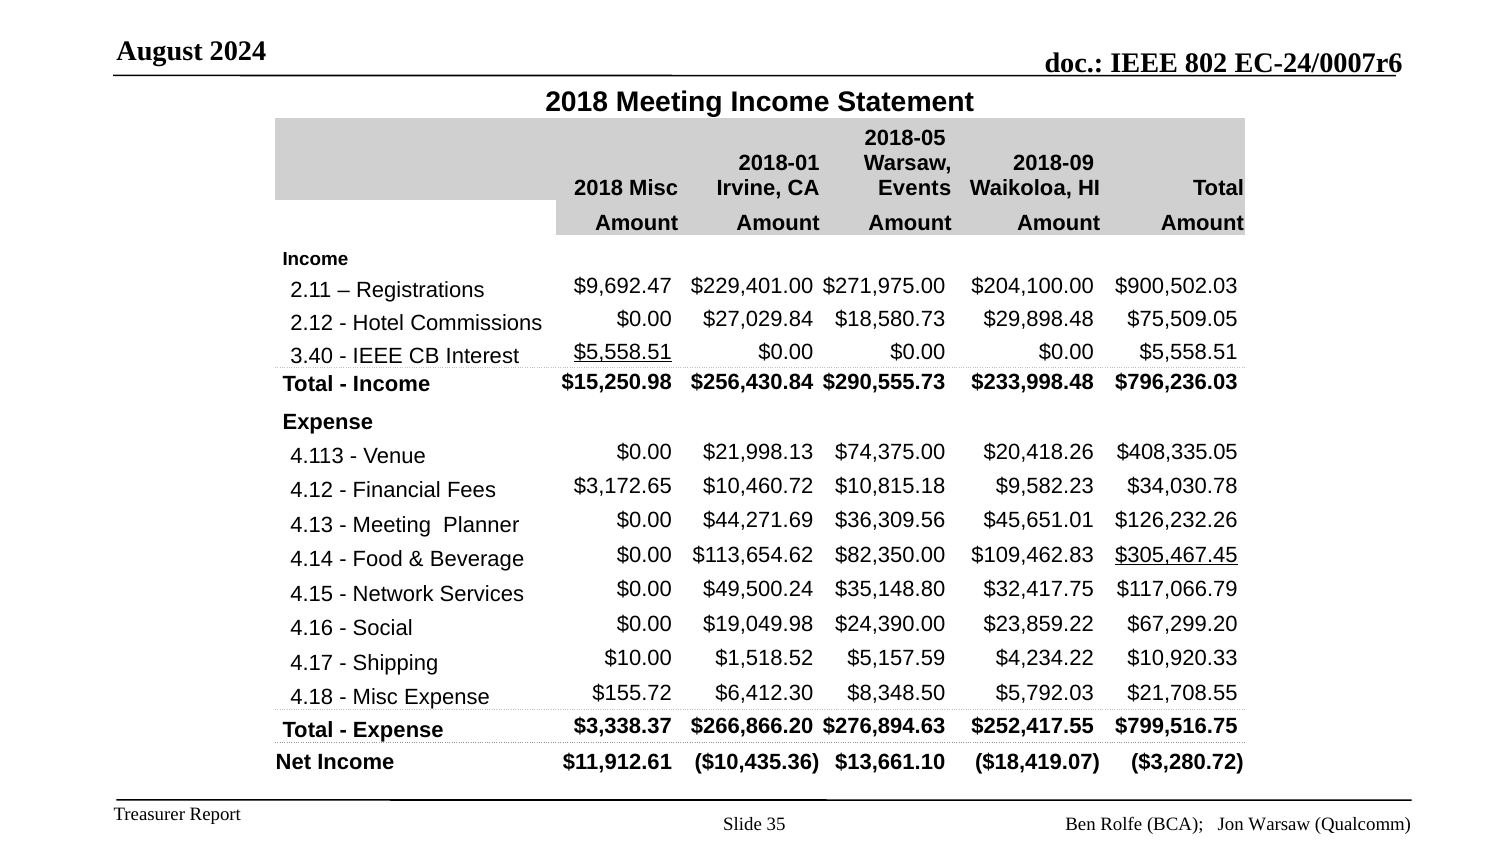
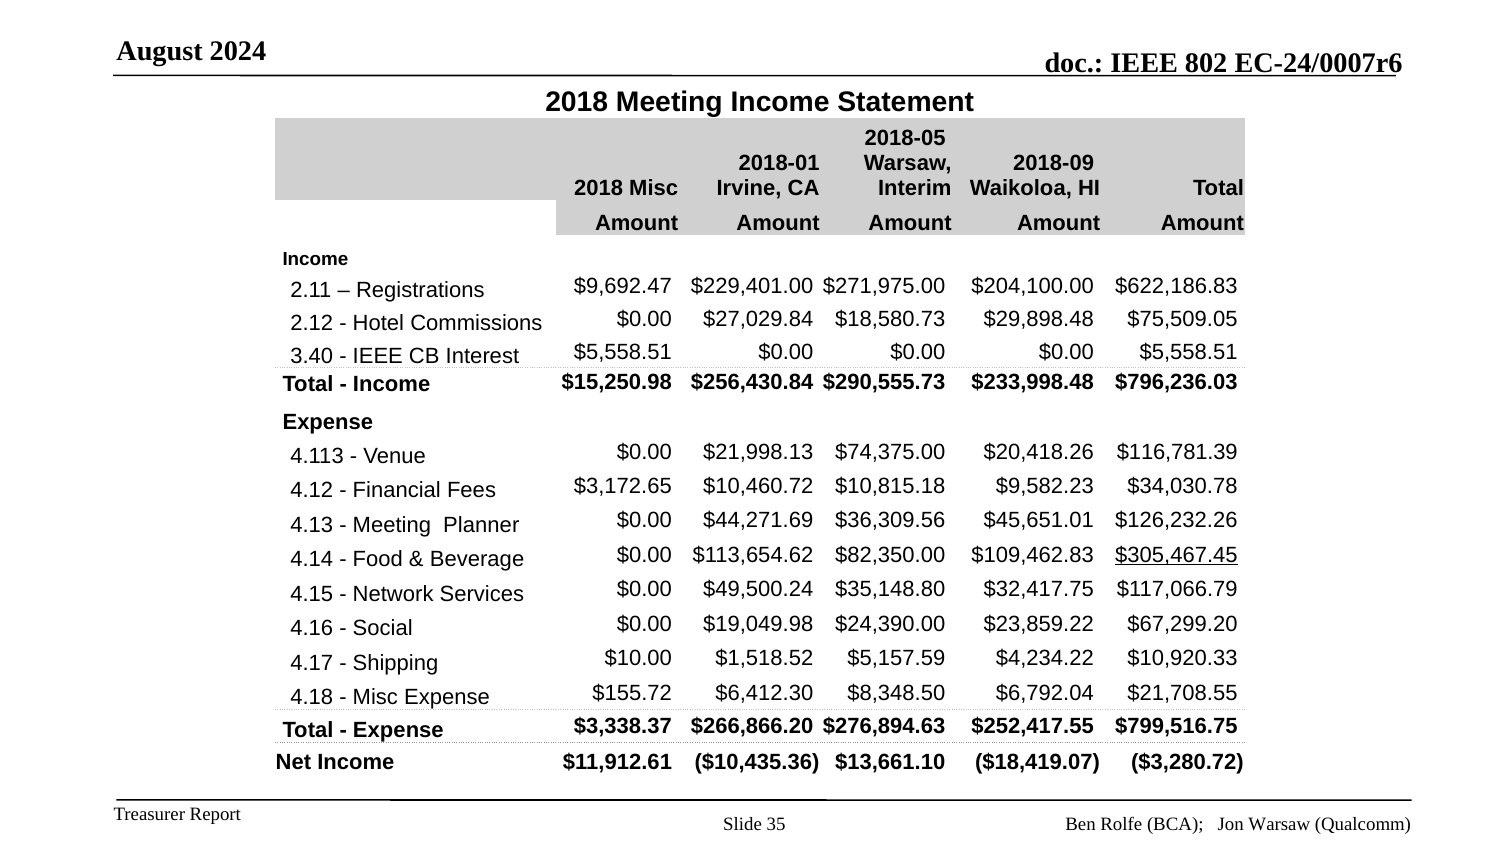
Events: Events -> Interim (915, 188)
$900,502.03: $900,502.03 -> $622,186.83 (1176, 286)
$5,558.51 underline: present -> none (623, 352)
$408,335.05: $408,335.05 -> $116,781.39 (1177, 452)
$5,792.03: $5,792.03 -> $6,792.04 (1045, 693)
